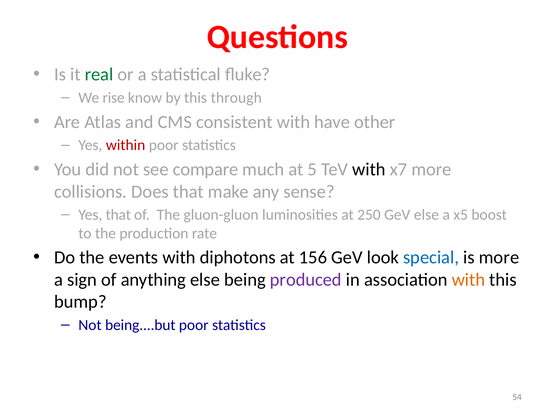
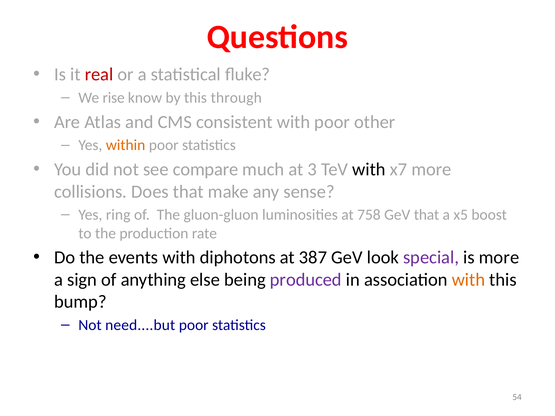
real colour: green -> red (99, 75)
with have: have -> poor (332, 122)
within colour: red -> orange (126, 145)
5: 5 -> 3 (312, 169)
Yes that: that -> ring (118, 215)
250: 250 -> 758 (369, 215)
GeV else: else -> that (427, 215)
156: 156 -> 387 (313, 258)
special colour: blue -> purple (431, 258)
being....but: being....but -> need....but (140, 325)
